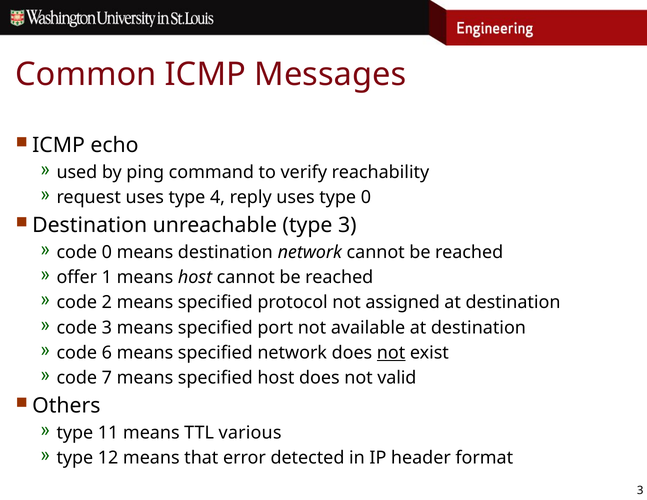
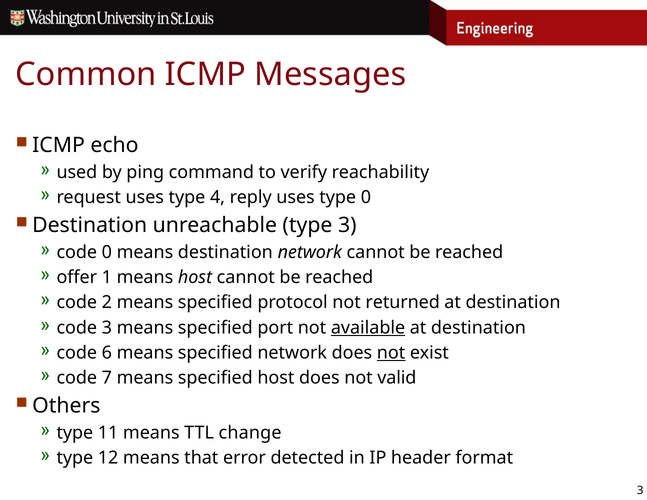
assigned: assigned -> returned (403, 302)
available underline: none -> present (368, 328)
various: various -> change (250, 433)
